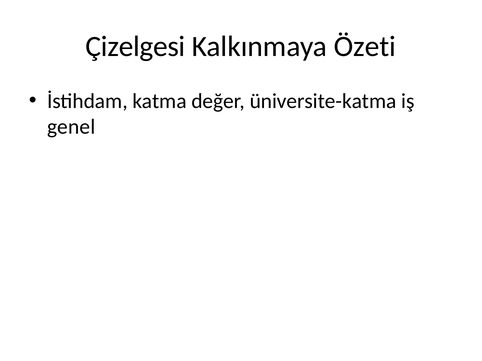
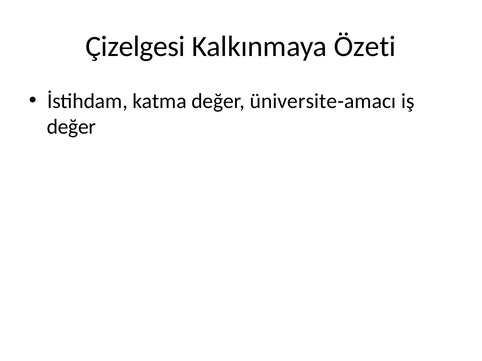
üniversite-katma: üniversite-katma -> üniversite-amacı (323, 101)
genel: genel -> değer (71, 127)
